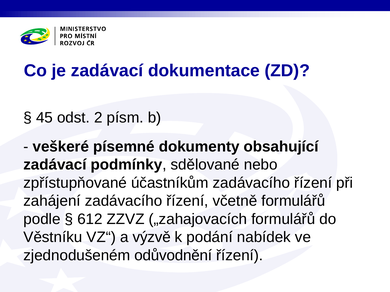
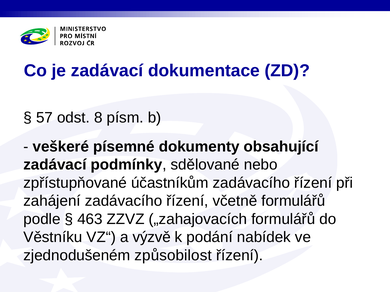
45: 45 -> 57 (44, 118)
2: 2 -> 8 (98, 118)
612: 612 -> 463 (90, 219)
odůvodnění: odůvodnění -> způsobilost (173, 256)
